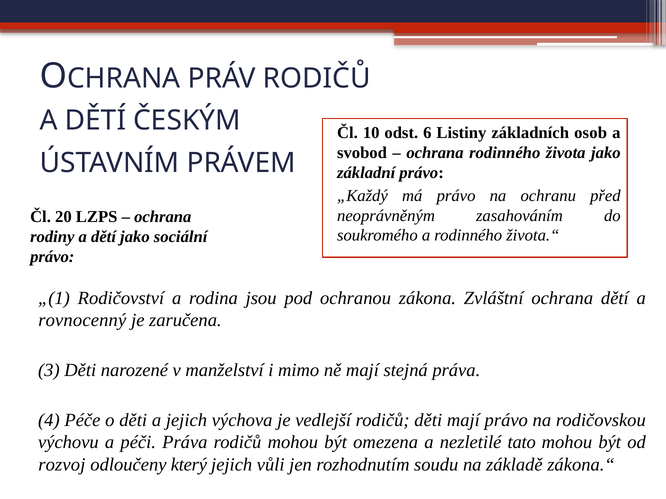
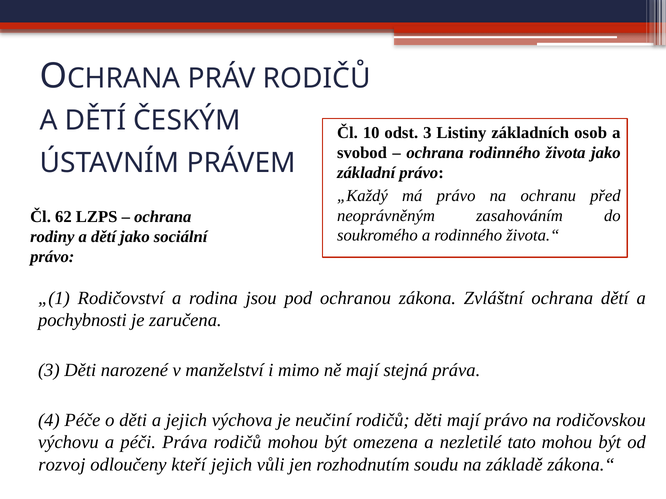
odst 6: 6 -> 3 (427, 133)
20: 20 -> 62 (63, 217)
rovnocenný: rovnocenný -> pochybnosti (82, 321)
vedlejší: vedlejší -> neučiní (323, 421)
který: který -> kteří (189, 465)
